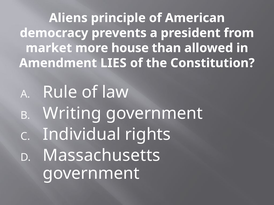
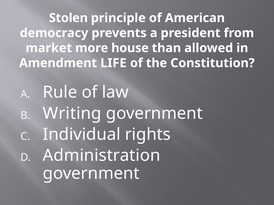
Aliens: Aliens -> Stolen (68, 18)
LIES: LIES -> LIFE (113, 63)
Massachusetts: Massachusetts -> Administration (102, 156)
